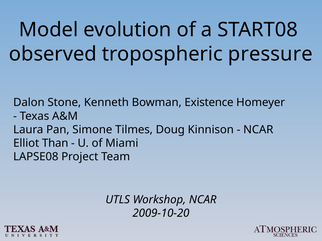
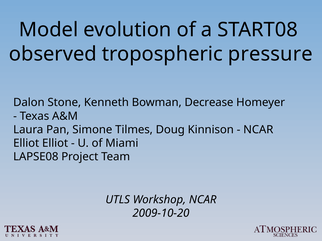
Existence: Existence -> Decrease (209, 103)
Elliot Than: Than -> Elliot (55, 143)
